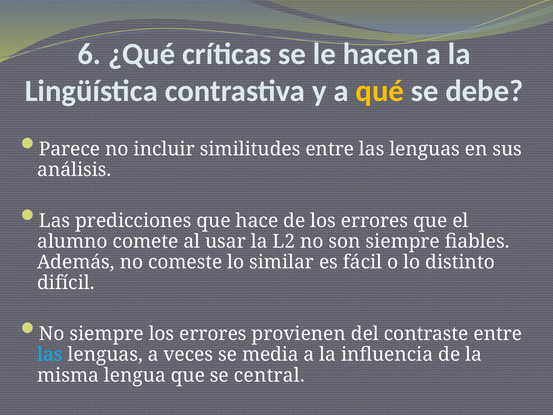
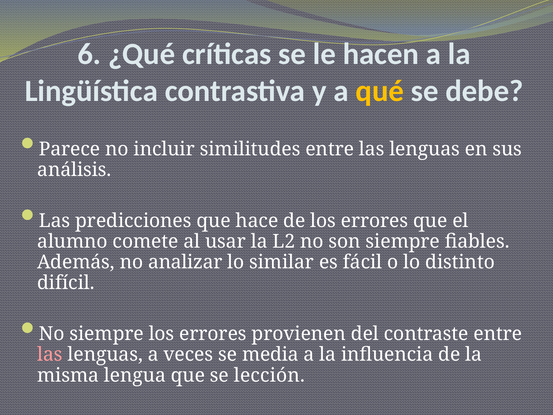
comeste: comeste -> analizar (185, 262)
las colour: light blue -> pink (50, 354)
central: central -> lección (269, 375)
